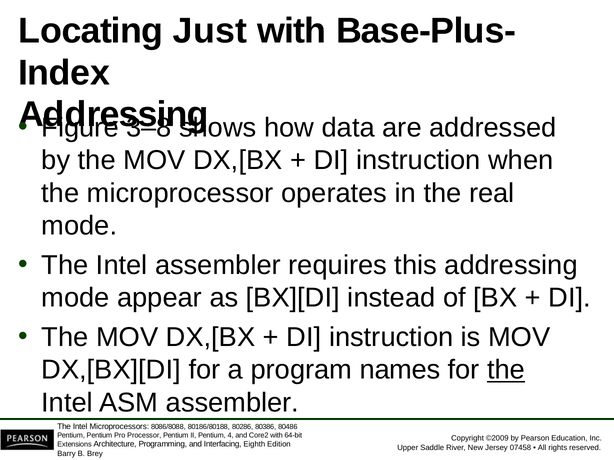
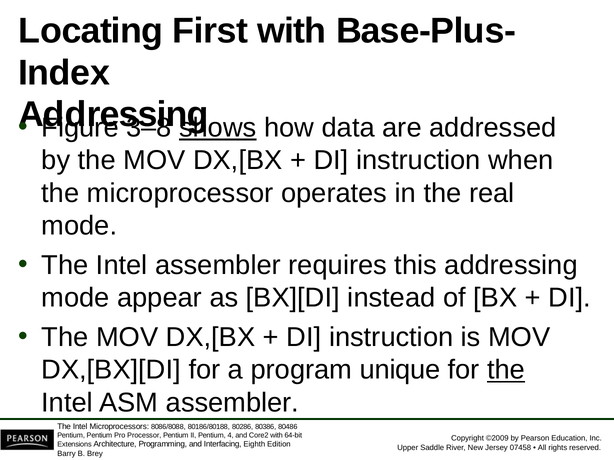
Just: Just -> First (210, 31)
shows underline: none -> present (218, 128)
names: names -> unique (400, 370)
